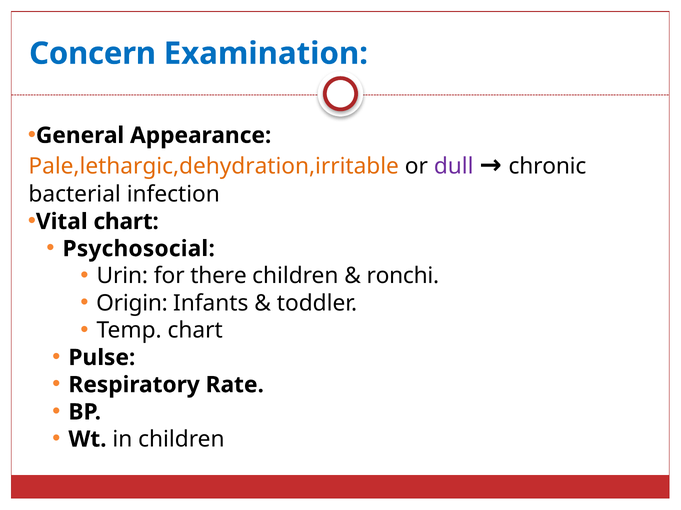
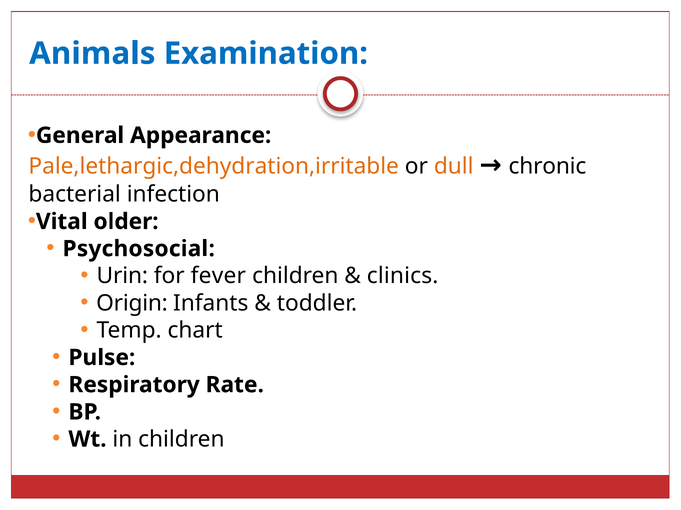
Concern: Concern -> Animals (92, 54)
dull colour: purple -> orange (454, 167)
Vital chart: chart -> older (126, 222)
there: there -> fever (218, 276)
ronchi: ronchi -> clinics (403, 276)
